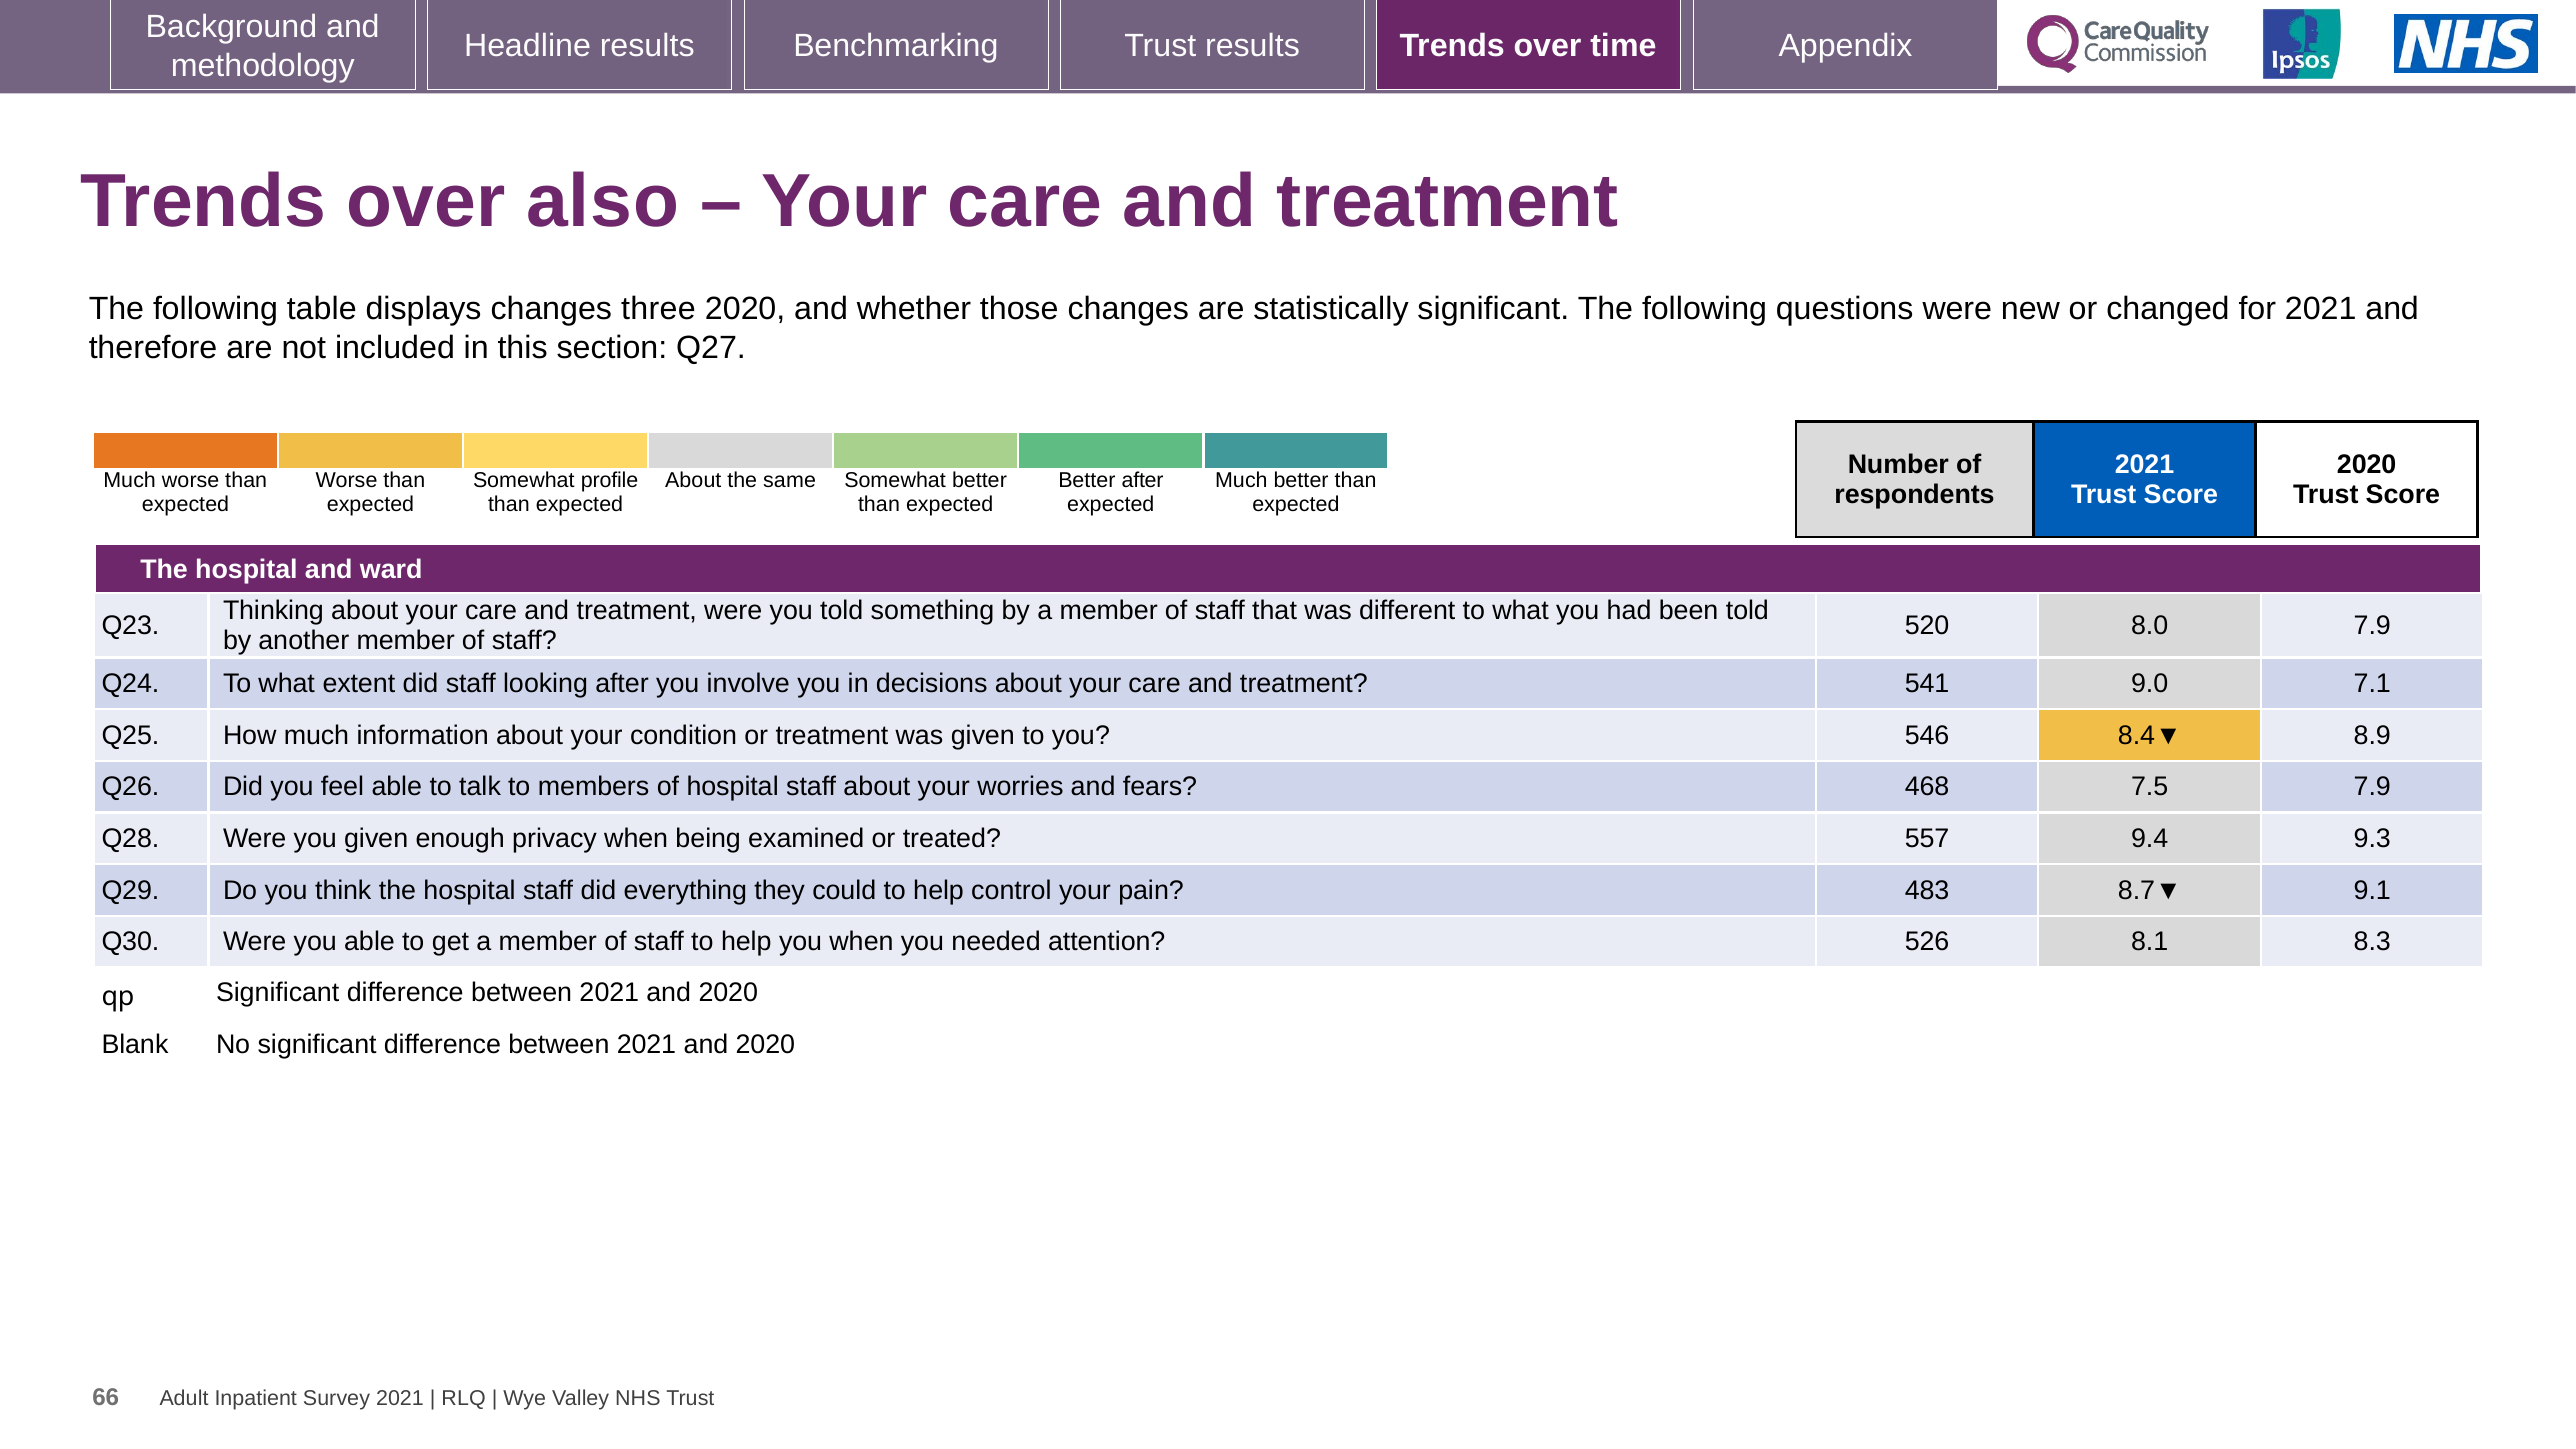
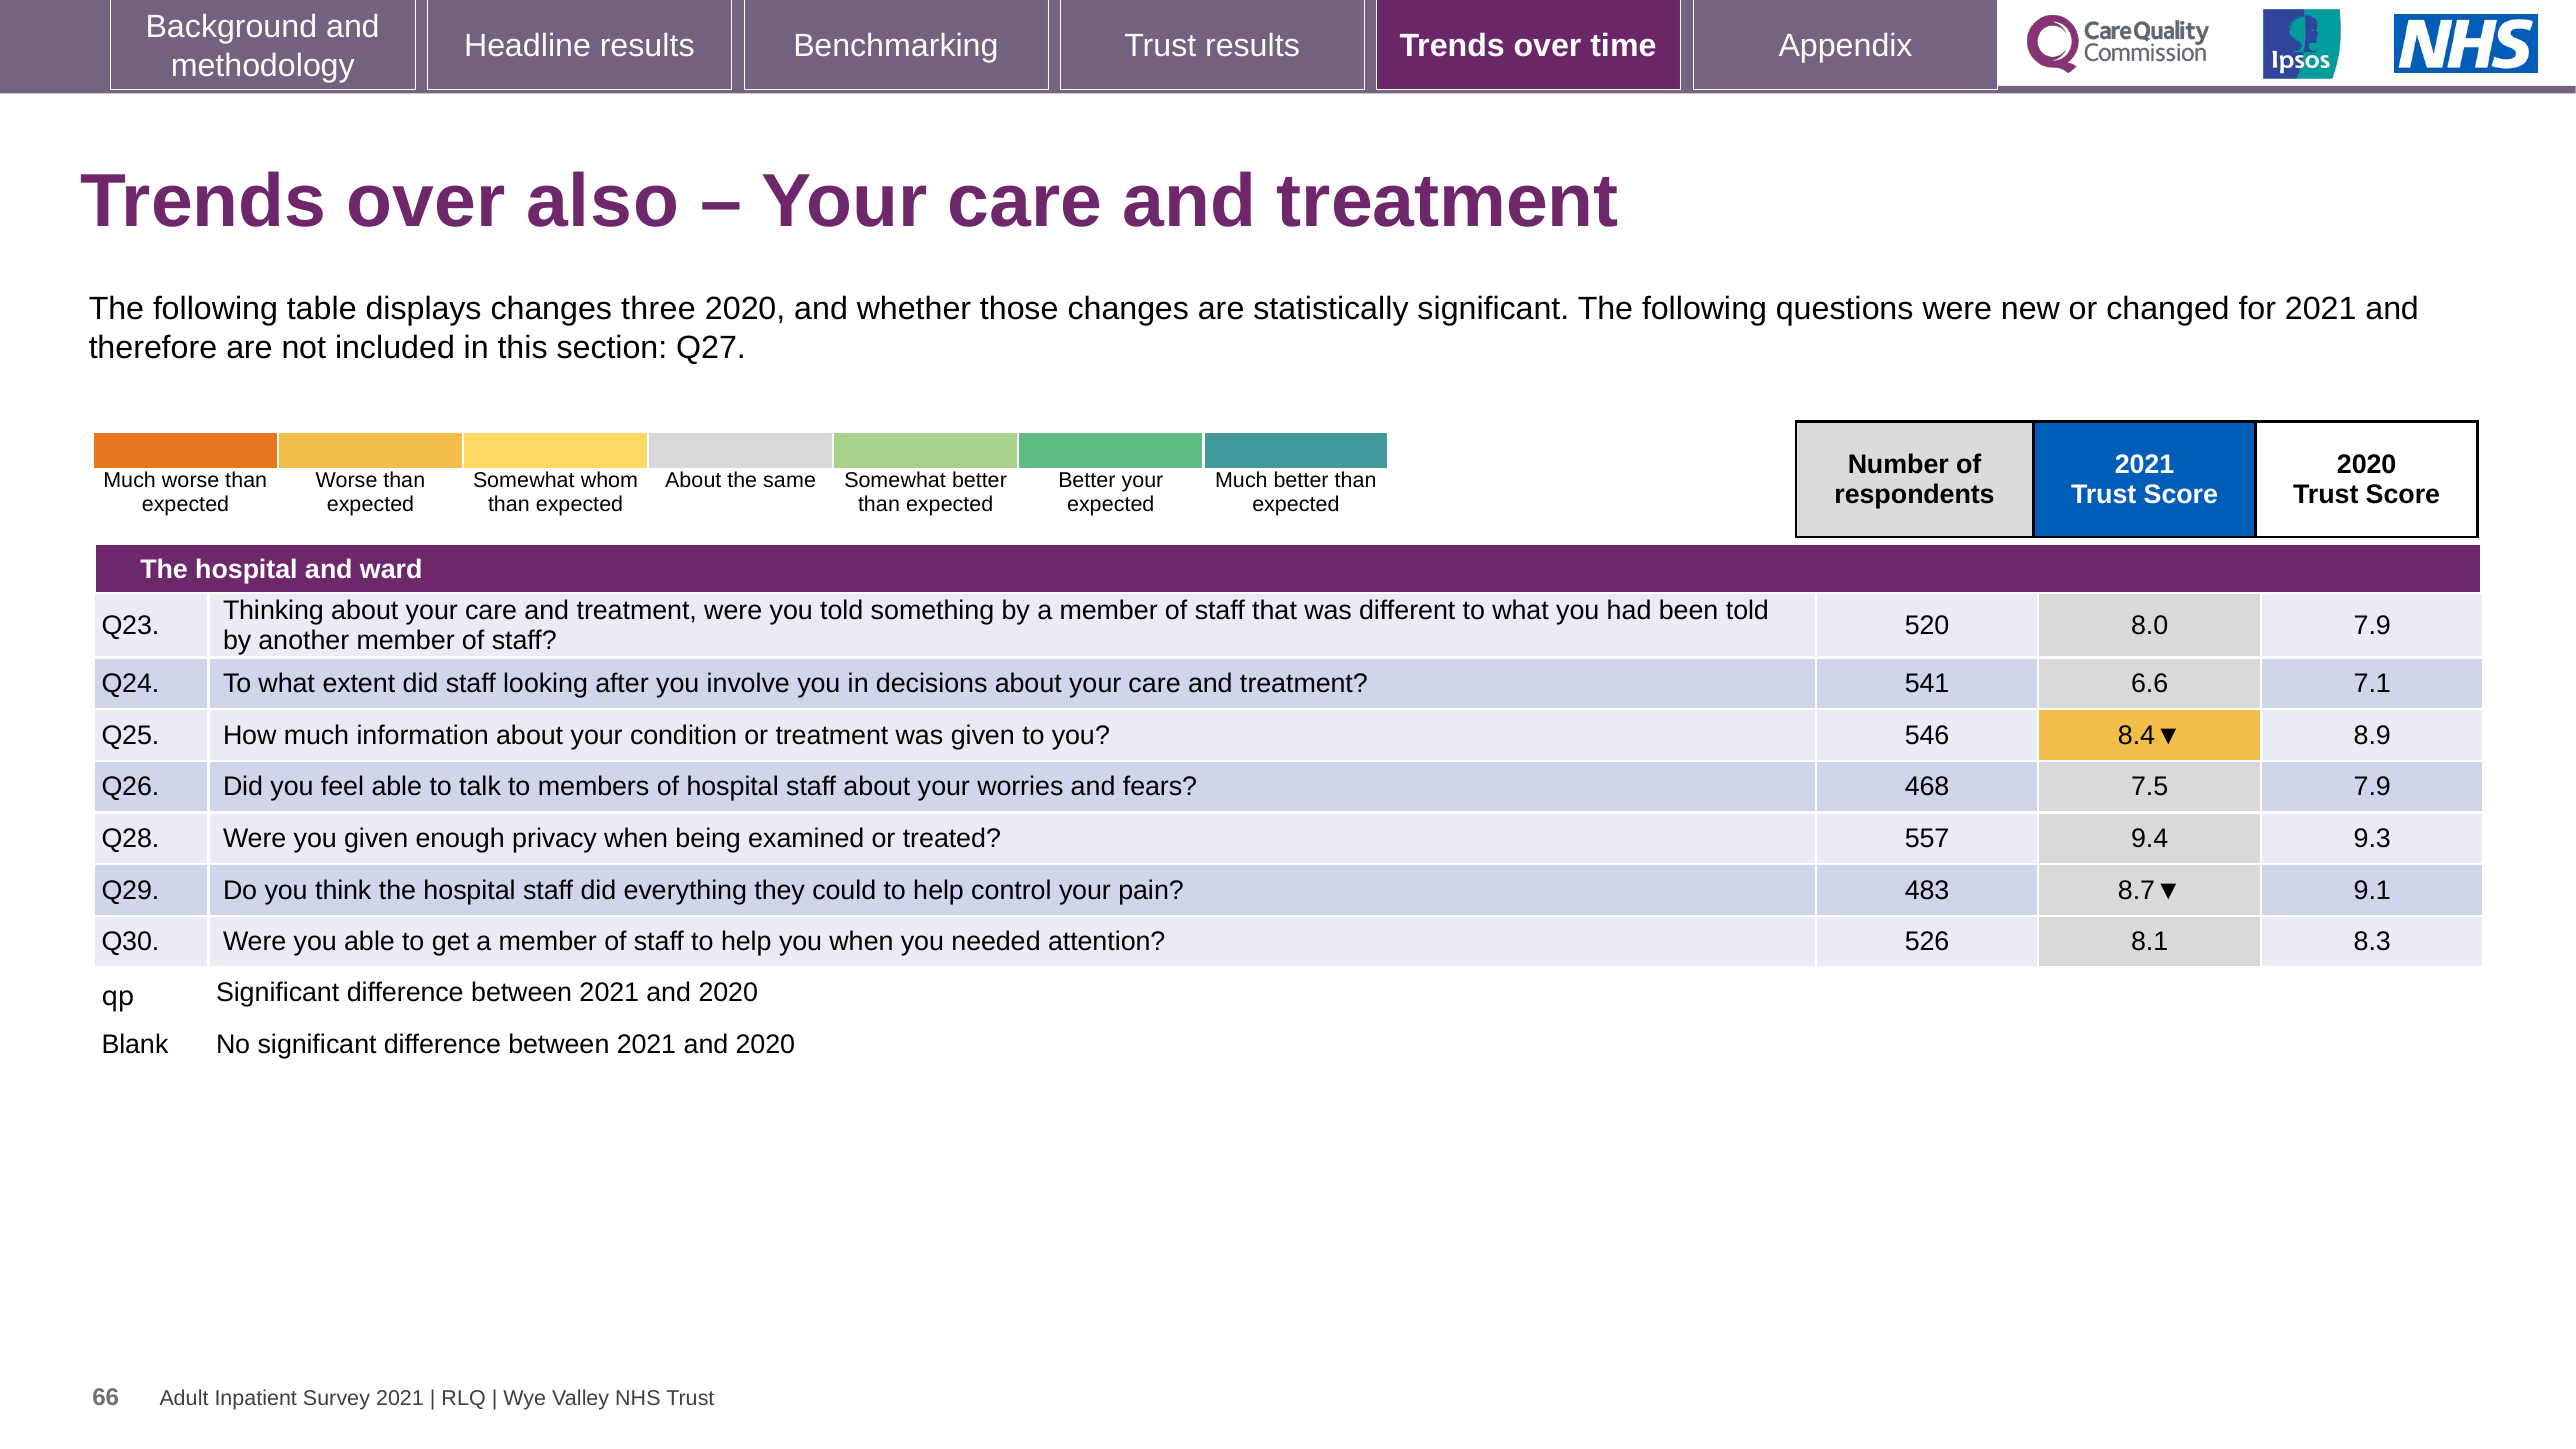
profile: profile -> whom (609, 481)
Better after: after -> your (1142, 481)
9.0: 9.0 -> 6.6 (2150, 684)
